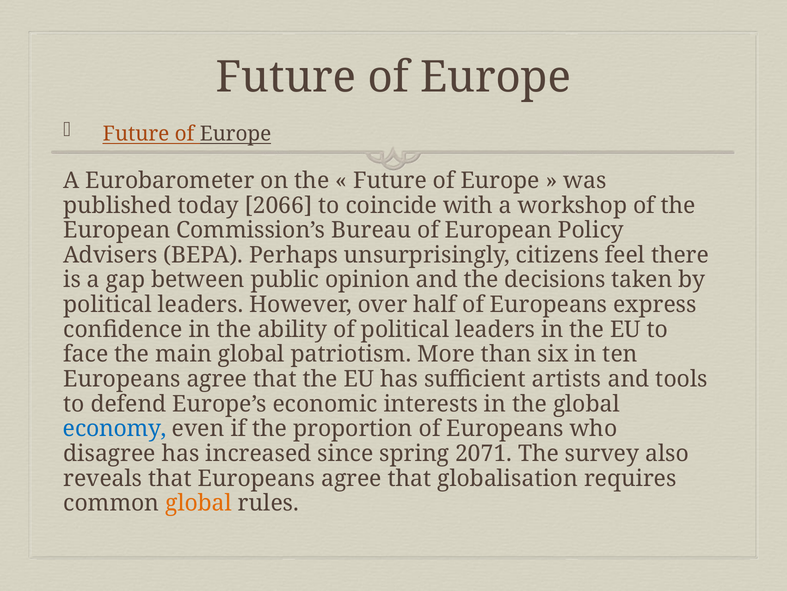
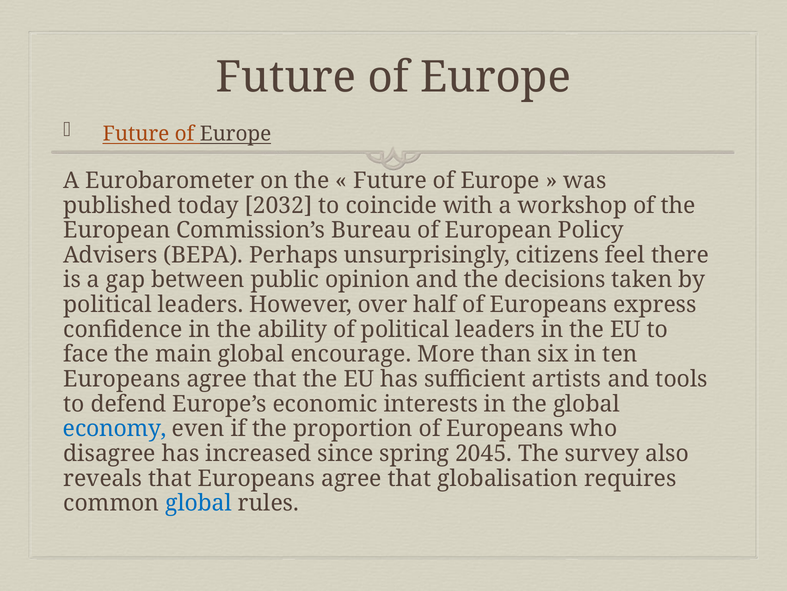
2066: 2066 -> 2032 (278, 205)
patriotism: patriotism -> encourage (351, 354)
2071: 2071 -> 2045 (484, 453)
global colour: orange -> blue (199, 503)
